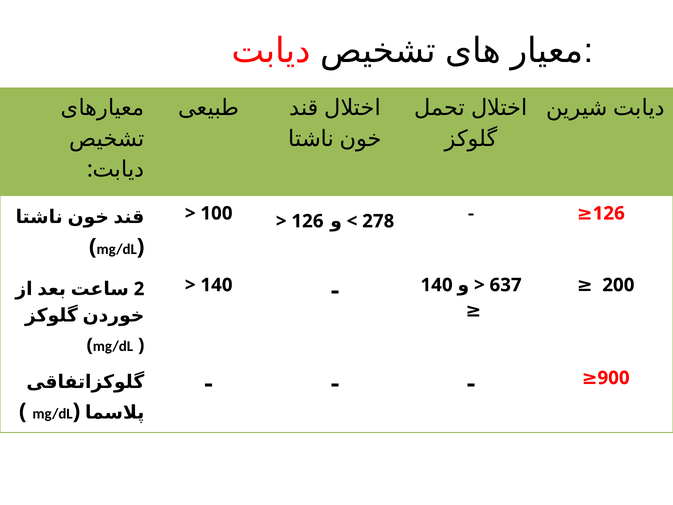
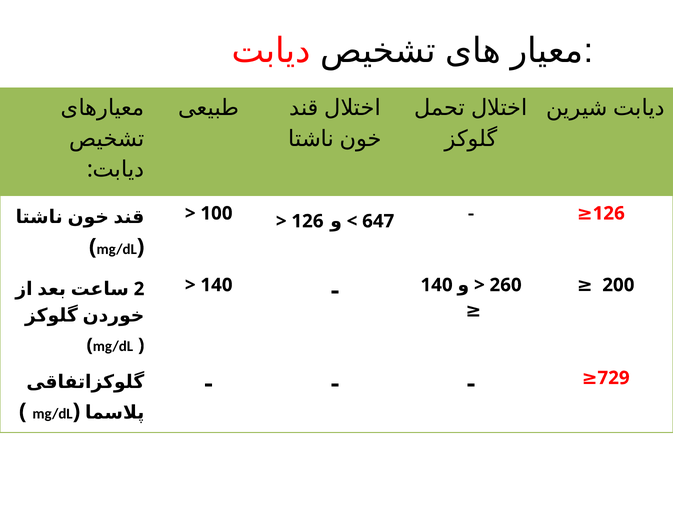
278: 278 -> 647 (378, 221)
637: 637 -> 260 (506, 285)
900: 900 -> 729 (614, 378)
